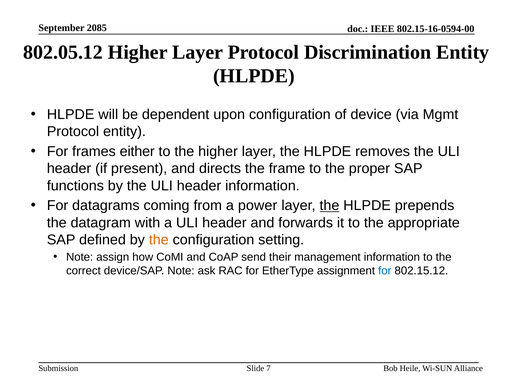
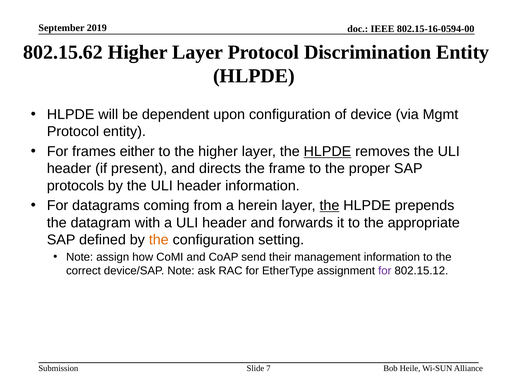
2085: 2085 -> 2019 (97, 28)
802.05.12: 802.05.12 -> 802.15.62 (63, 52)
HLPDE underline: none -> present (327, 152)
functions: functions -> protocols (75, 186)
power: power -> herein (258, 206)
for colour: blue -> purple (385, 271)
